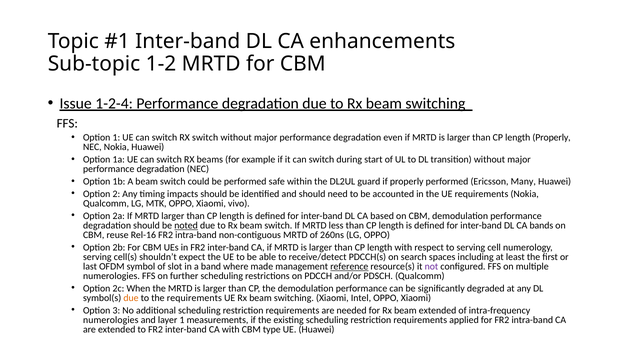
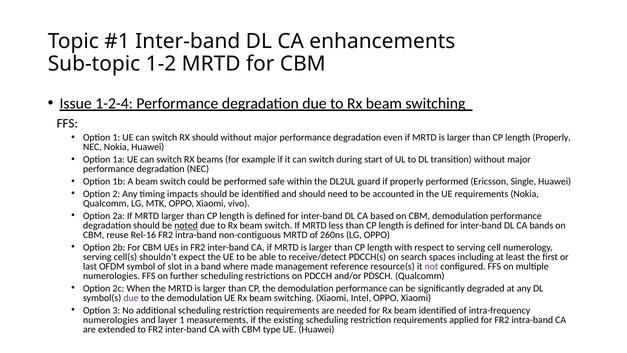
RX switch: switch -> should (205, 137)
Many: Many -> Single (523, 181)
reference underline: present -> none (349, 266)
due colour: orange -> purple (131, 298)
to the requirements: requirements -> demodulation (194, 298)
beam extended: extended -> identified (438, 310)
